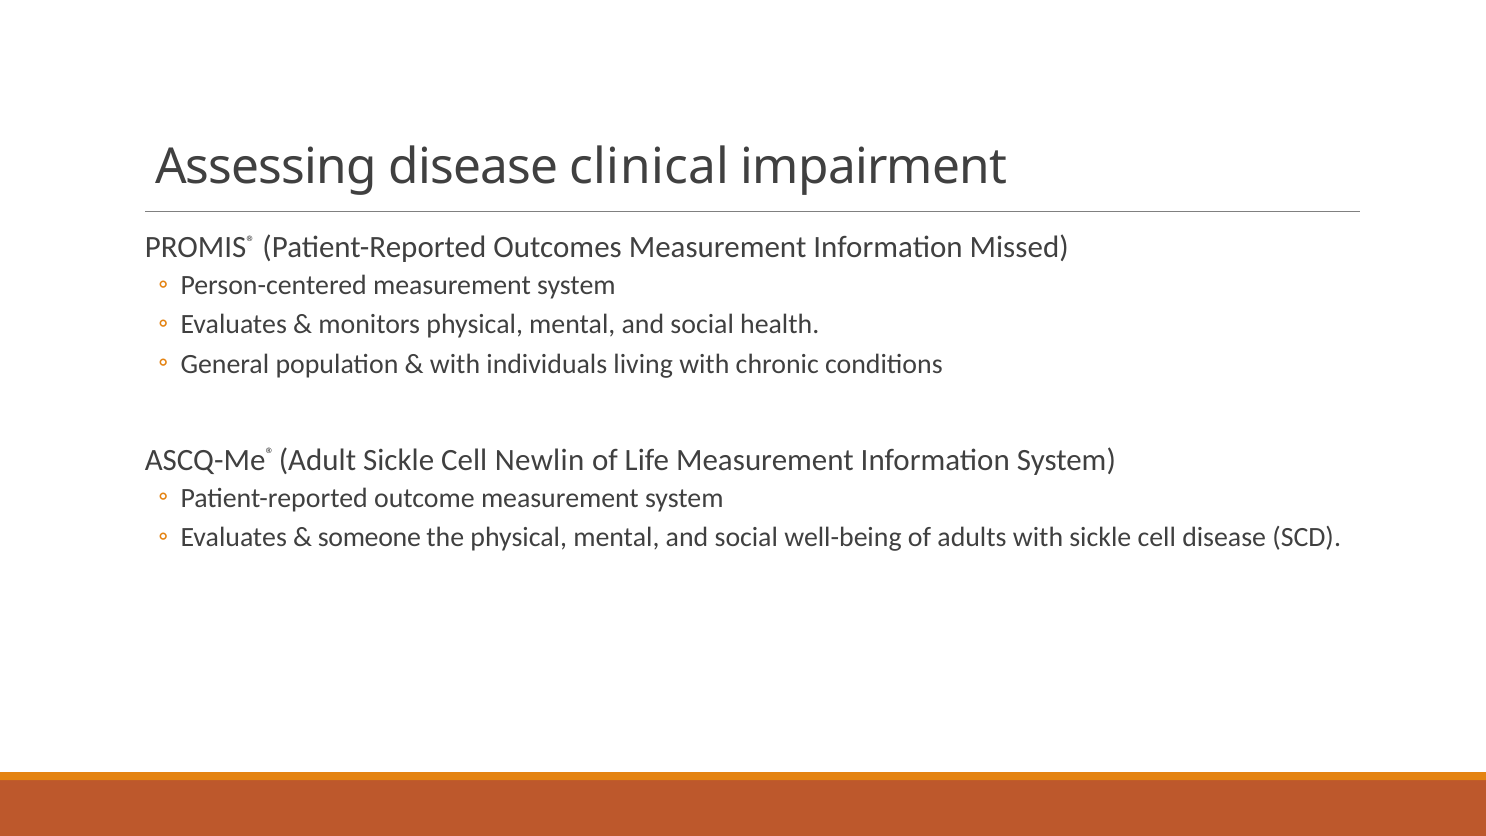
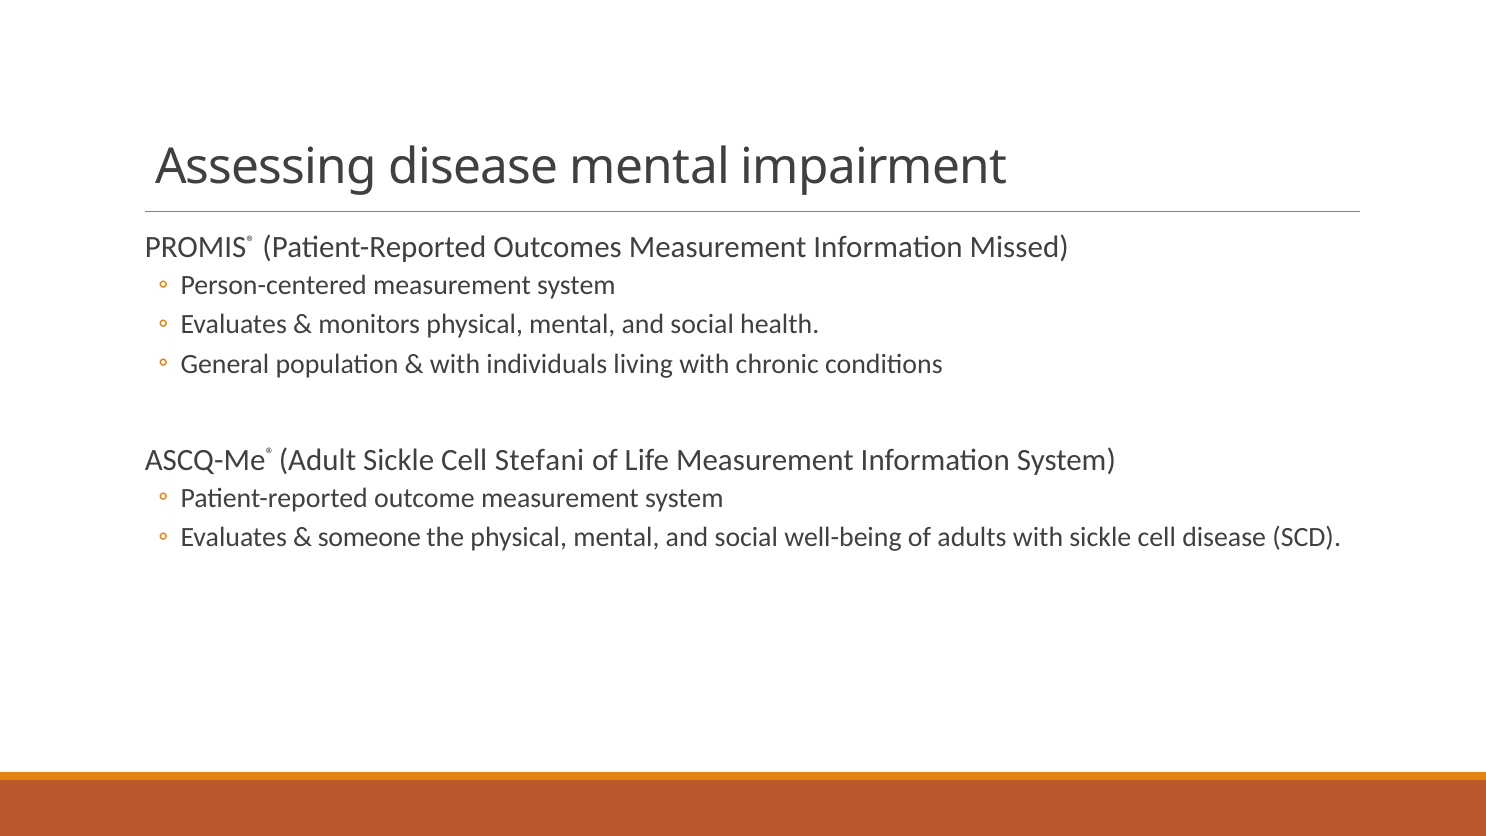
disease clinical: clinical -> mental (650, 167)
Newlin: Newlin -> Stefani (540, 460)
